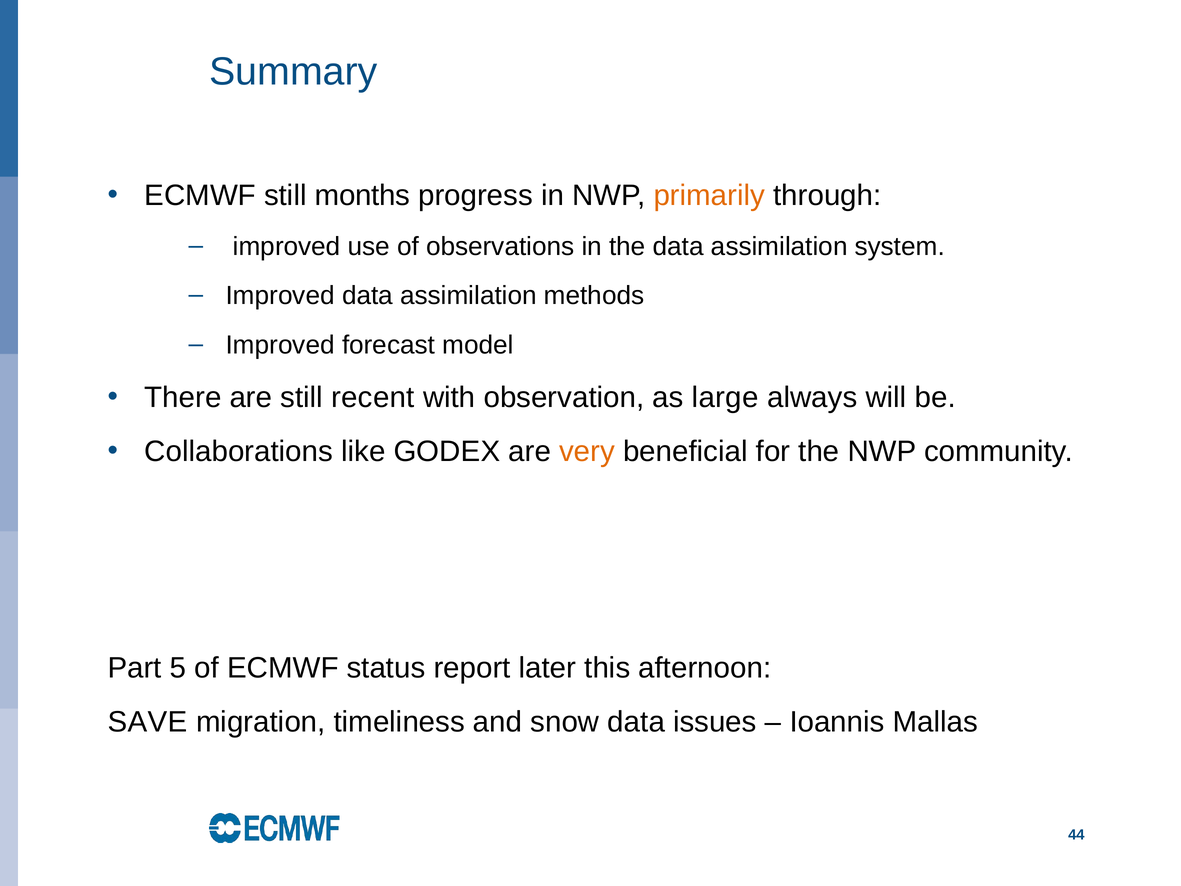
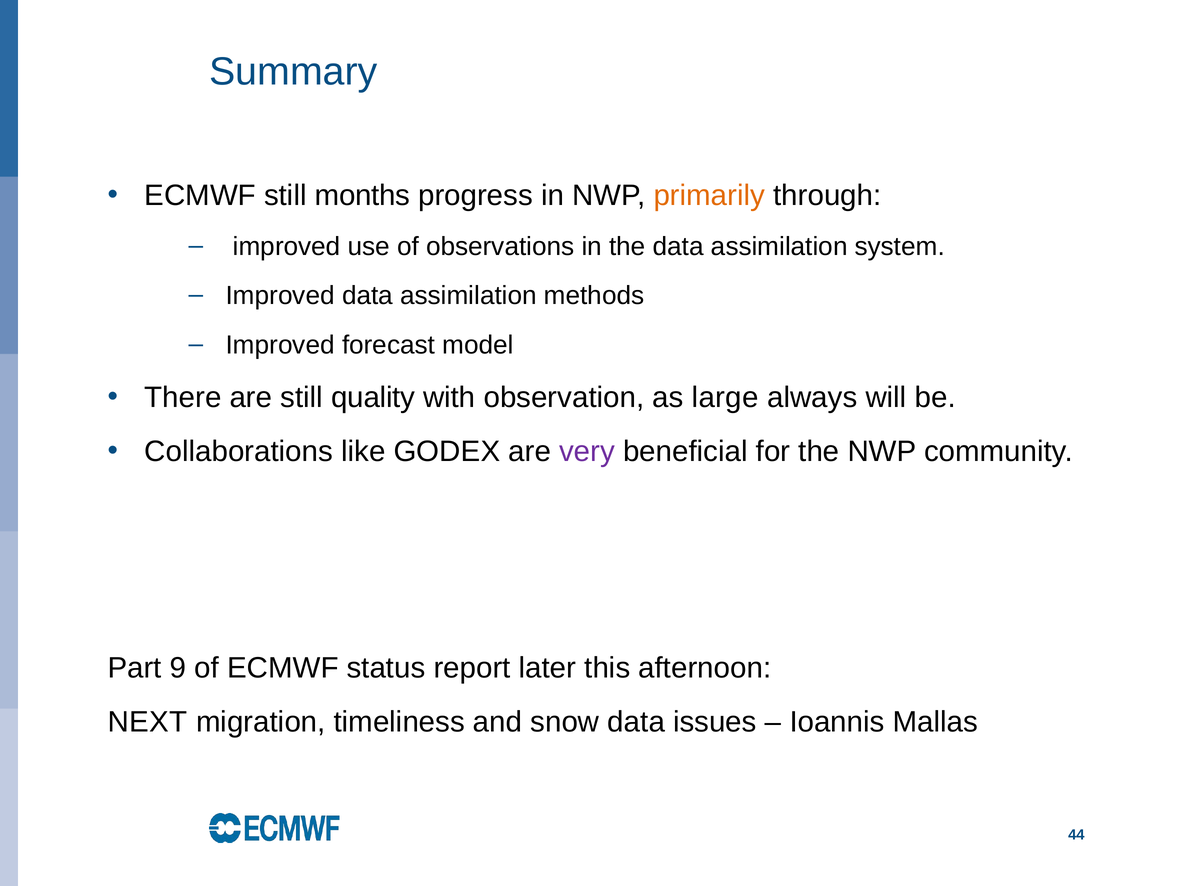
recent: recent -> quality (373, 397)
very colour: orange -> purple (587, 451)
5: 5 -> 9 (178, 668)
SAVE: SAVE -> NEXT (148, 722)
